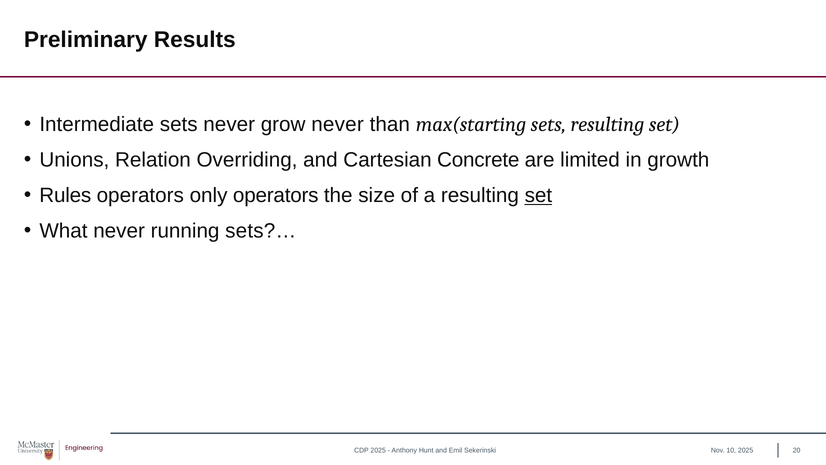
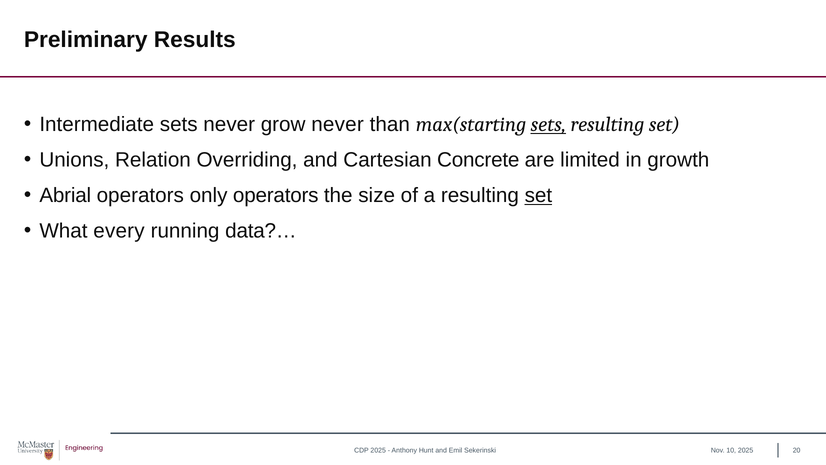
sets underline: none -> present (548, 124)
Rules: Rules -> Abrial (65, 195)
What never: never -> every (119, 231)
sets?…: sets?… -> data?… (261, 231)
